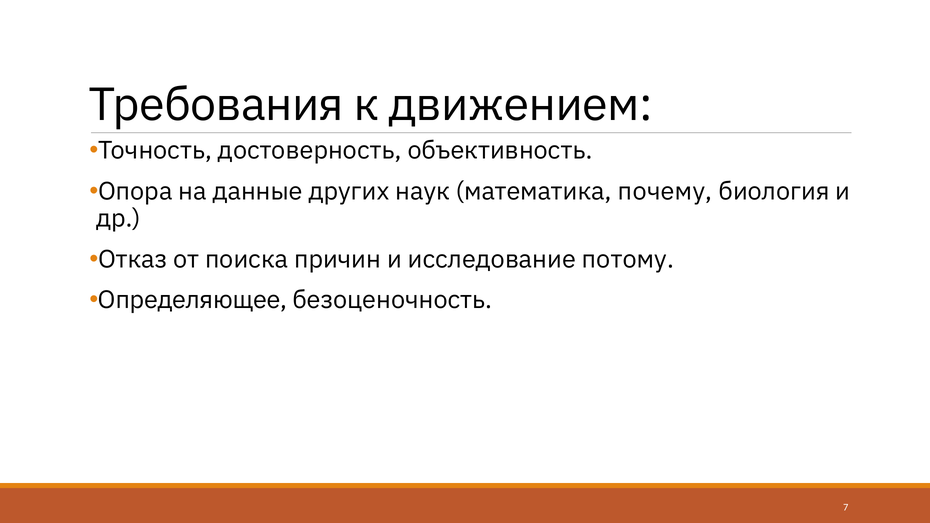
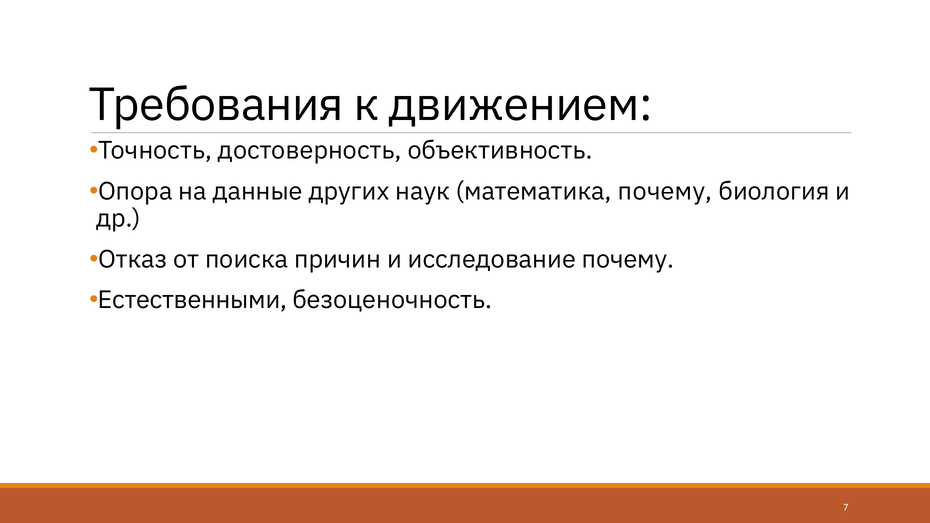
исследование потому: потому -> почему (628, 259)
Определяющее: Определяющее -> Естественными (193, 300)
